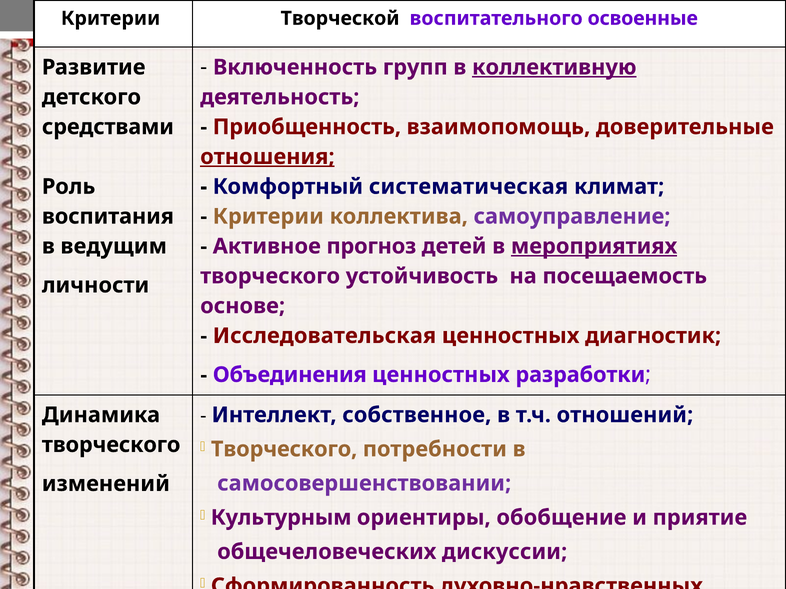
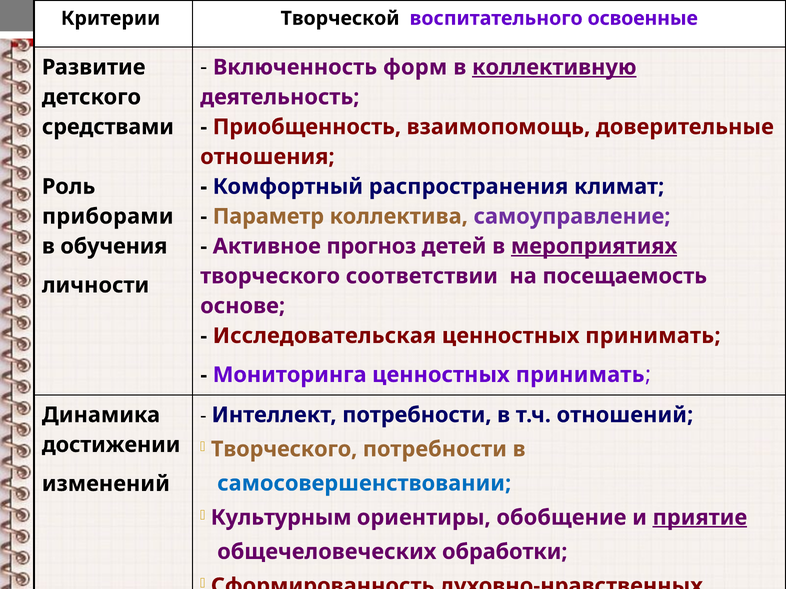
групп: групп -> форм (415, 67)
отношения underline: present -> none (267, 157)
систематическая: систематическая -> распространения (469, 187)
воспитания: воспитания -> приборами (108, 217)
Критерии: Критерии -> Параметр (268, 217)
ведущим: ведущим -> обучения (114, 246)
устойчивость: устойчивость -> соответствии (422, 276)
диагностик: диагностик -> принимать (653, 336)
Объединения: Объединения -> Мониторинга (290, 375)
разработки: разработки -> принимать (580, 375)
Интеллект собственное: собственное -> потребности (417, 415)
творческого: творческого -> достижении (111, 445)
самосовершенствовании colour: purple -> blue (364, 484)
приятие underline: none -> present (700, 518)
дискуссии: дискуссии -> обработки (505, 552)
